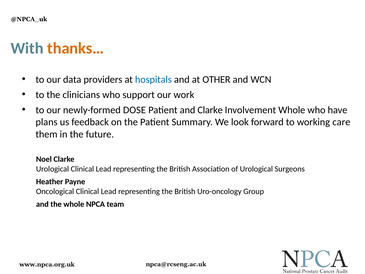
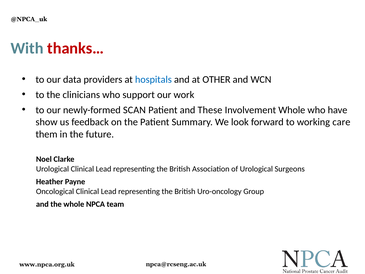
thanks… colour: orange -> red (76, 48)
DOSE: DOSE -> SCAN (134, 110)
and Clarke: Clarke -> These (210, 110)
plans: plans -> show (47, 122)
